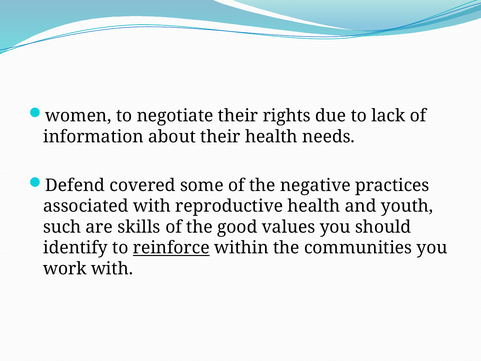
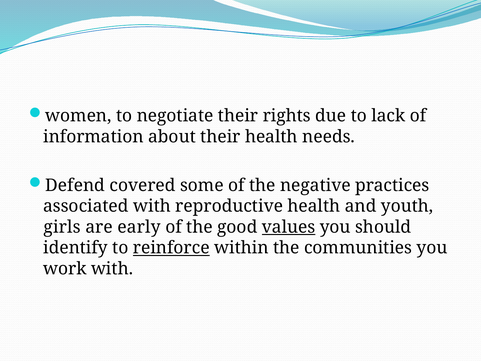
such: such -> girls (62, 227)
skills: skills -> early (139, 227)
values underline: none -> present (289, 227)
